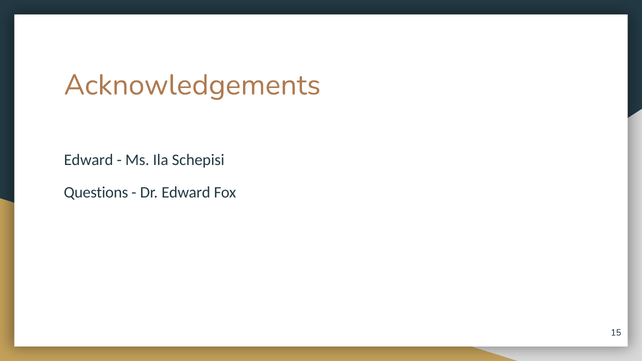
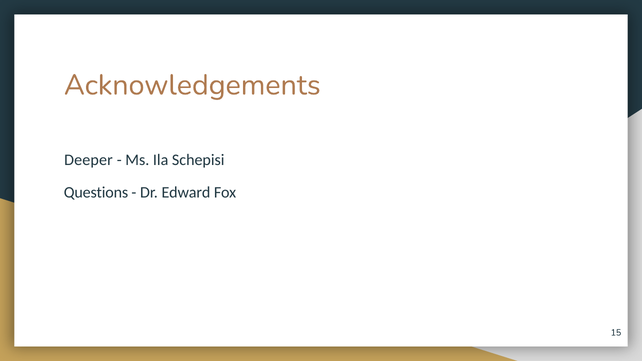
Edward: Edward -> Deeper (88, 160)
